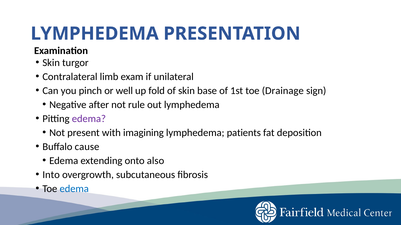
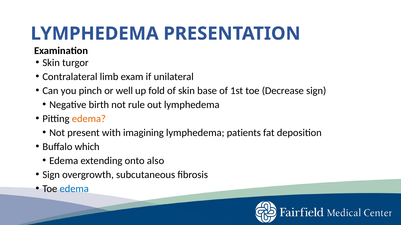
Drainage: Drainage -> Decrease (283, 91)
after: after -> birth (99, 105)
edema colour: purple -> orange (89, 119)
cause: cause -> which (87, 147)
Into: Into -> Sign (51, 175)
